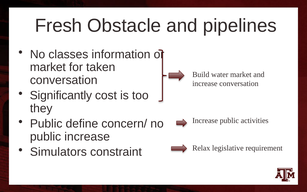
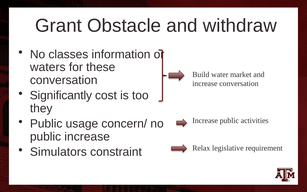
Fresh: Fresh -> Grant (58, 26)
pipelines: pipelines -> withdraw (240, 26)
market: market -> waters (48, 67)
taken: taken -> these (101, 67)
define: define -> usage (82, 124)
